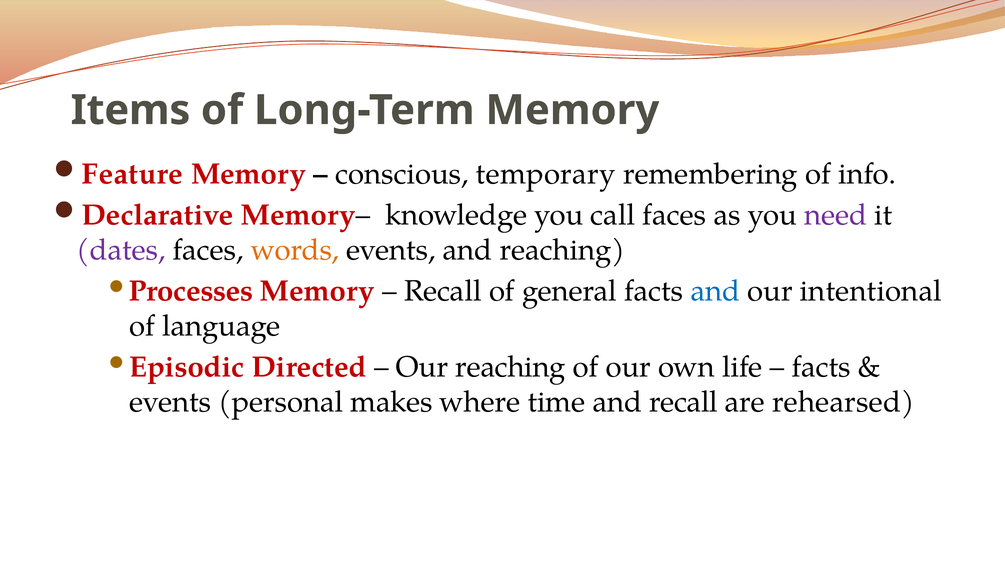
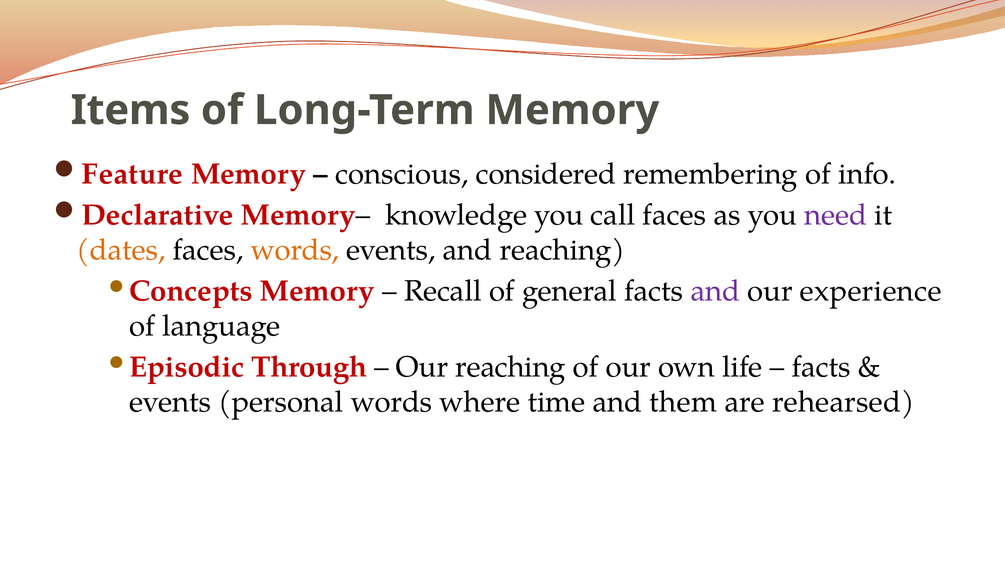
temporary: temporary -> considered (546, 174)
dates colour: purple -> orange (121, 250)
Processes: Processes -> Concepts (191, 291)
and colour: blue -> purple (715, 291)
intentional: intentional -> experience (871, 291)
Directed: Directed -> Through (309, 367)
personal makes: makes -> words (391, 402)
and recall: recall -> them (683, 402)
